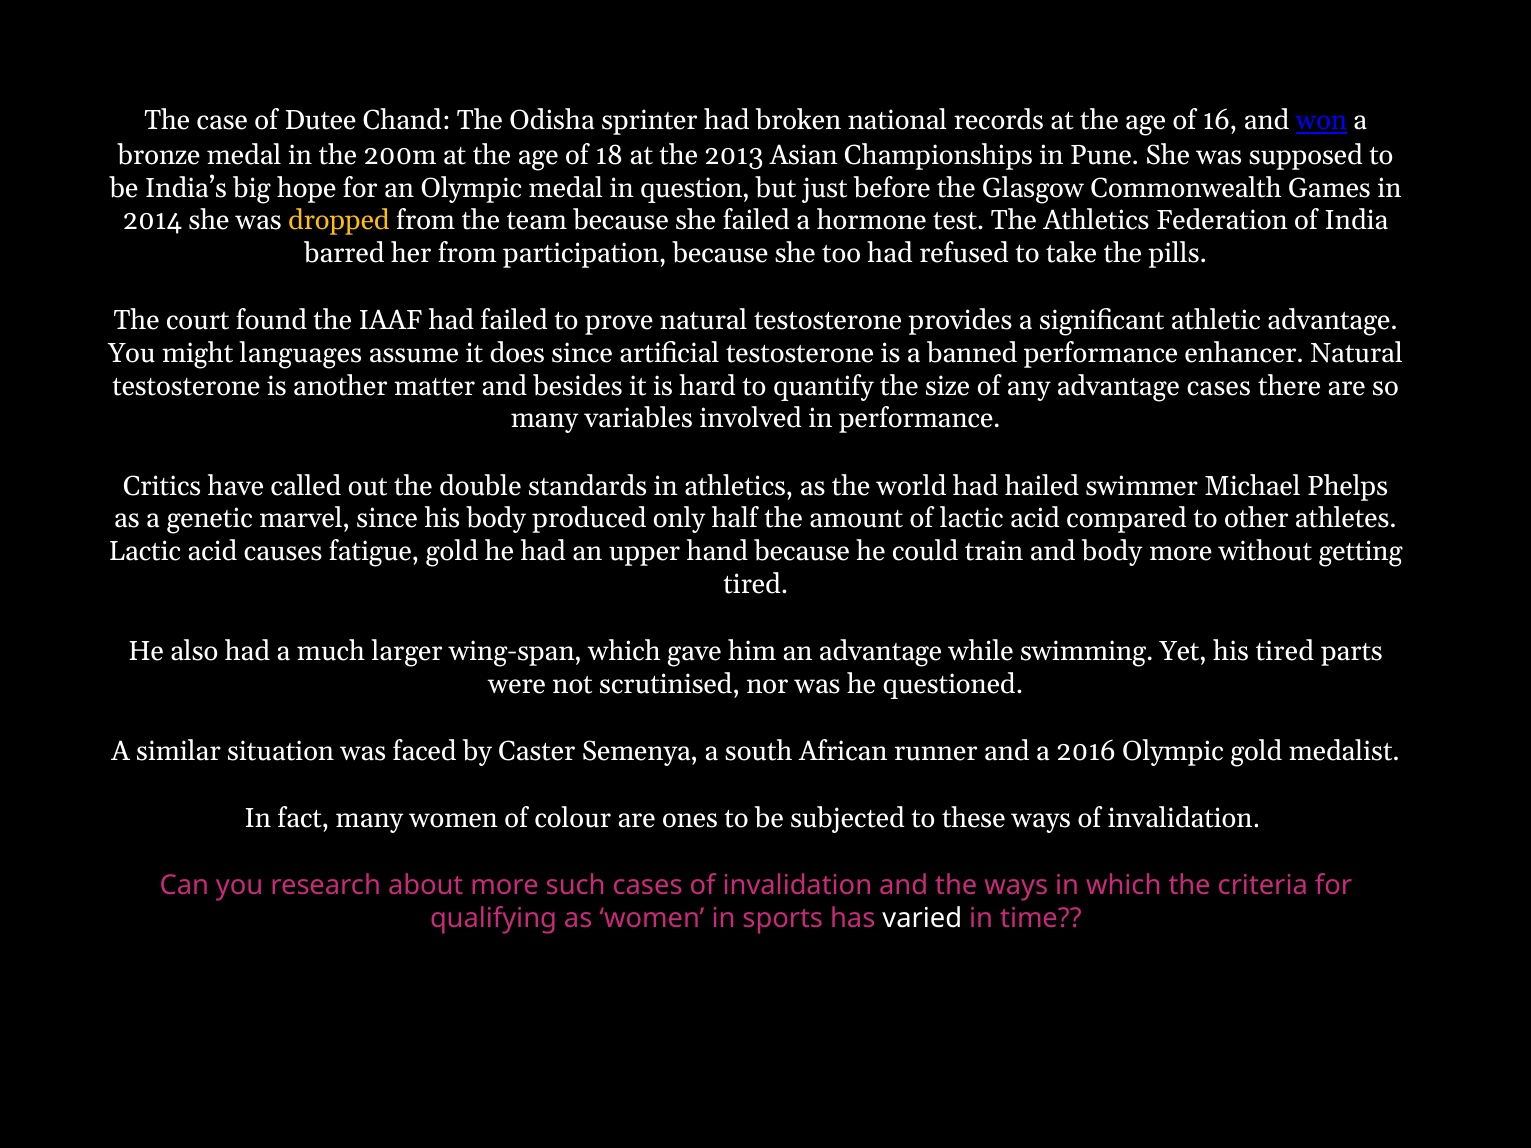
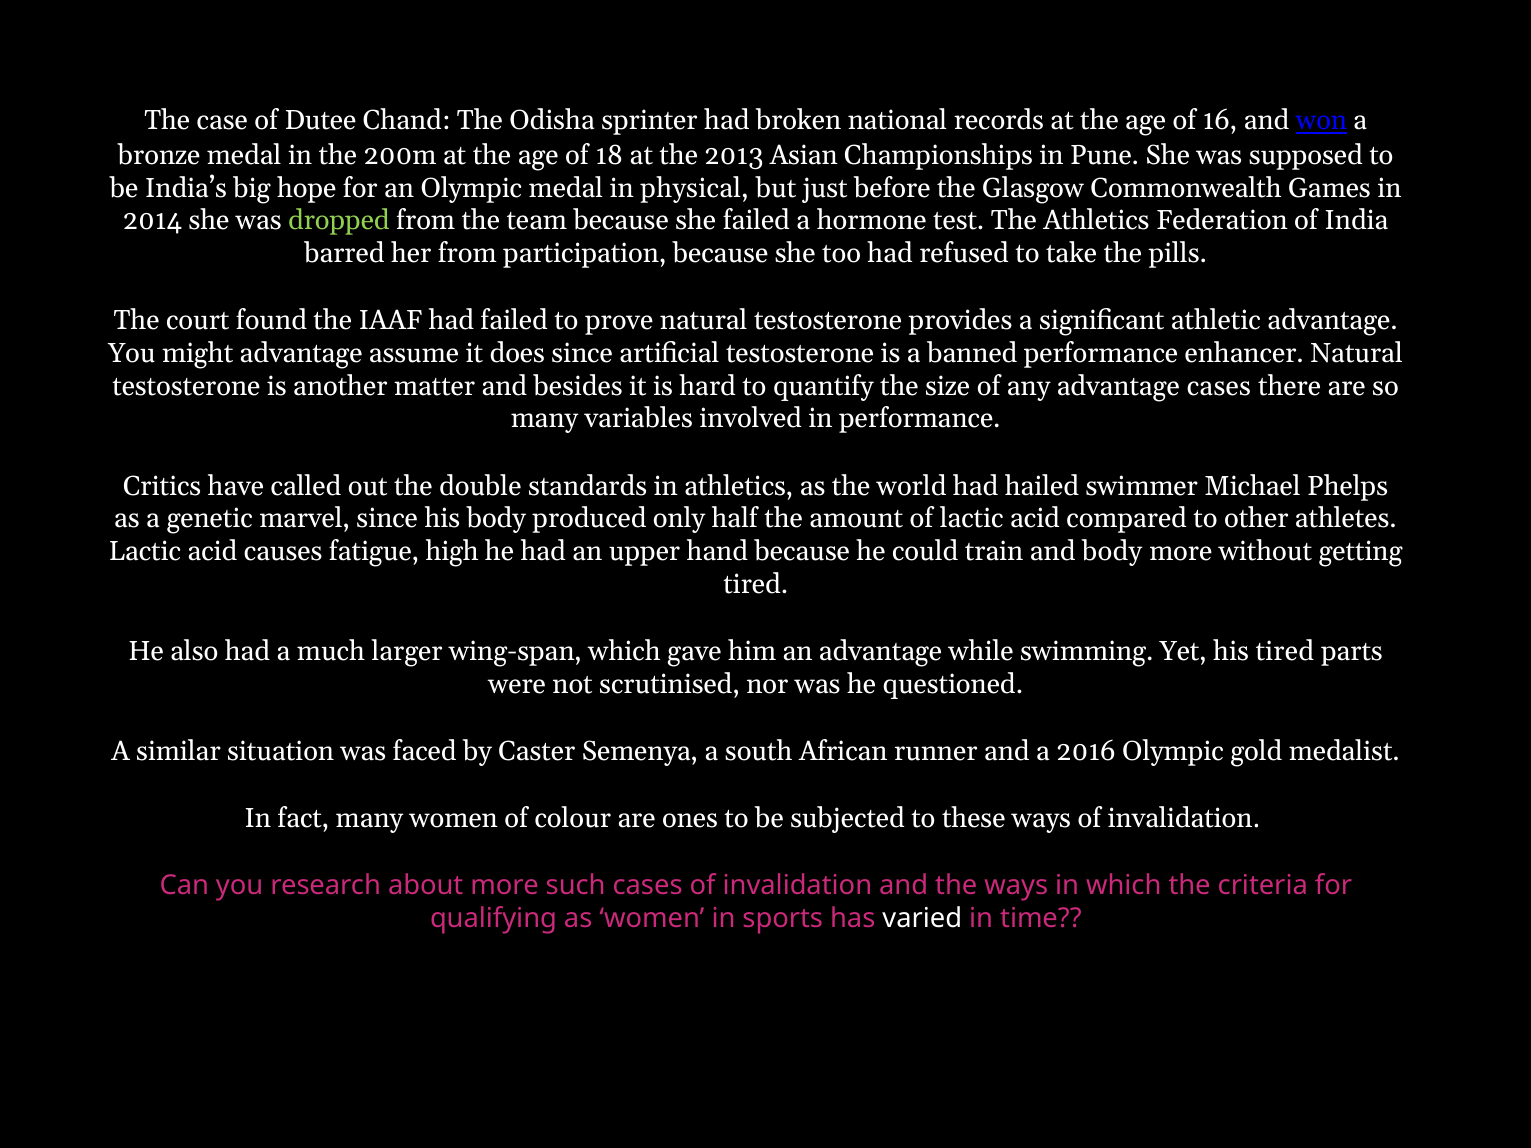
question: question -> physical (695, 188)
dropped colour: yellow -> light green (339, 221)
might languages: languages -> advantage (301, 353)
fatigue gold: gold -> high (452, 552)
